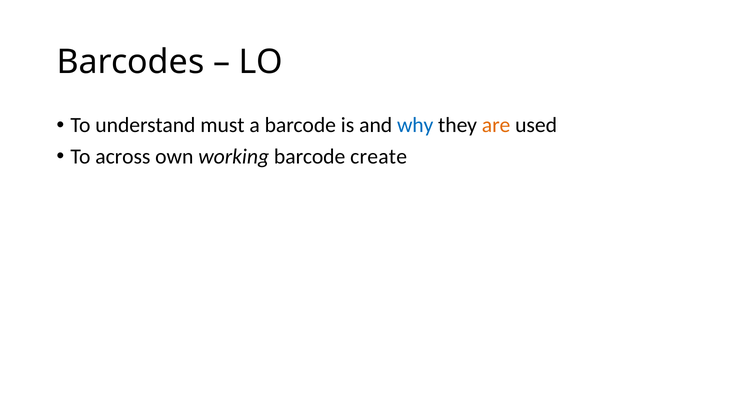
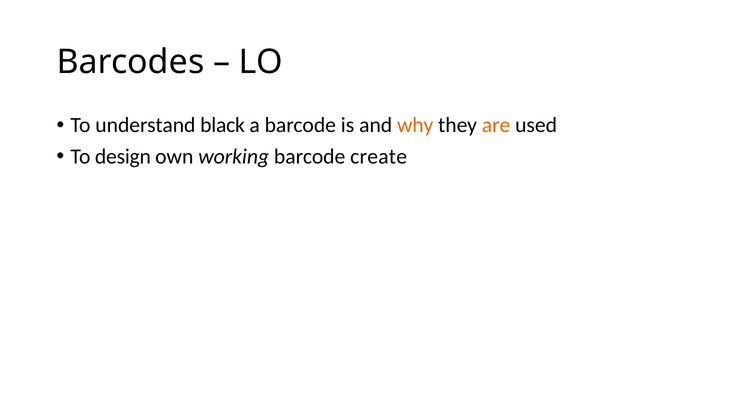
must: must -> black (223, 125)
why colour: blue -> orange (415, 125)
across: across -> design (123, 157)
